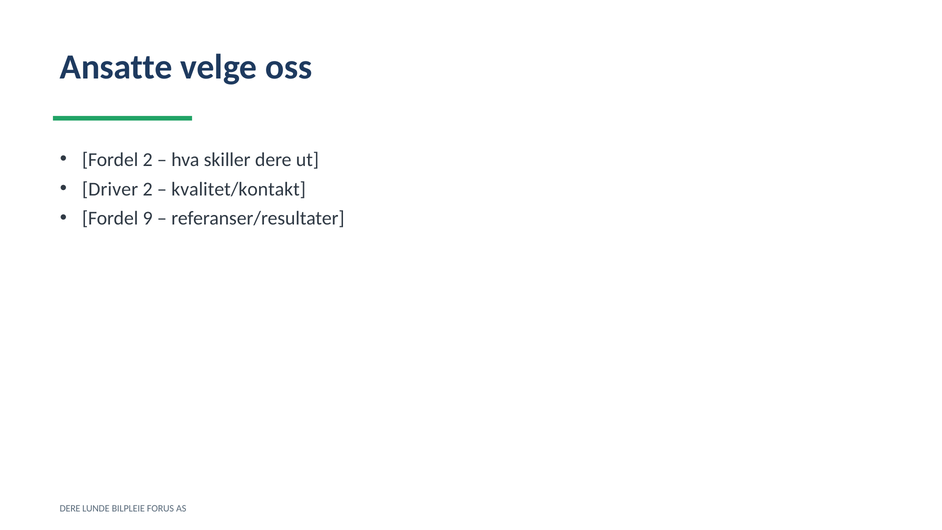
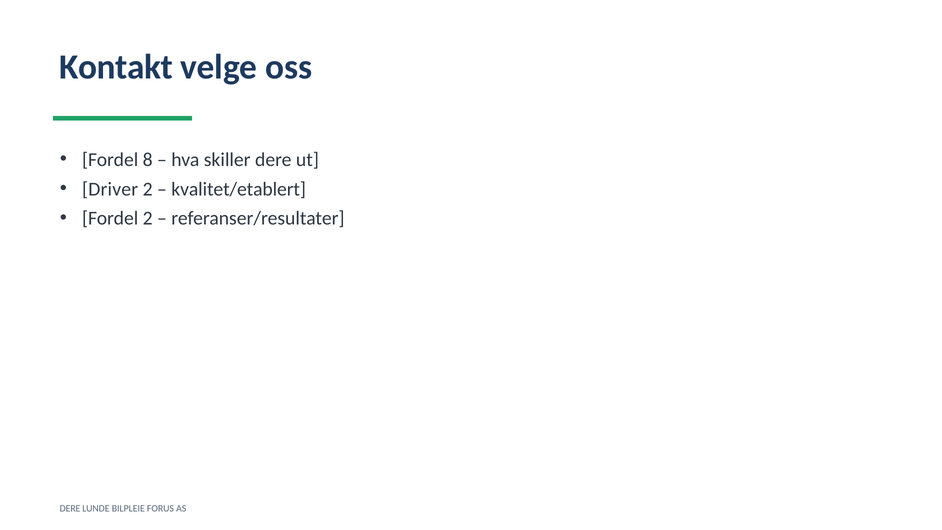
Ansatte: Ansatte -> Kontakt (116, 67)
Fordel 2: 2 -> 8 (148, 160)
kvalitet/kontakt: kvalitet/kontakt -> kvalitet/etablert (239, 189)
Fordel 9: 9 -> 2 (148, 218)
